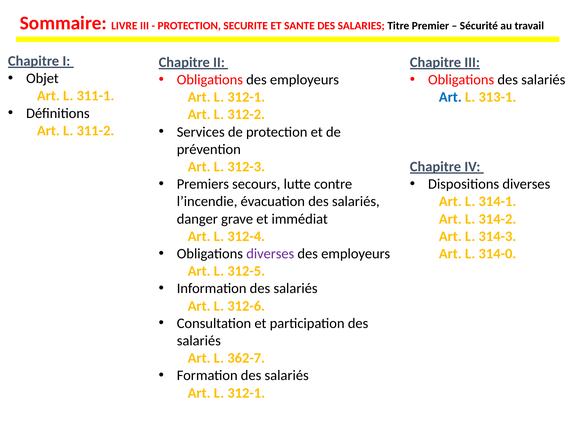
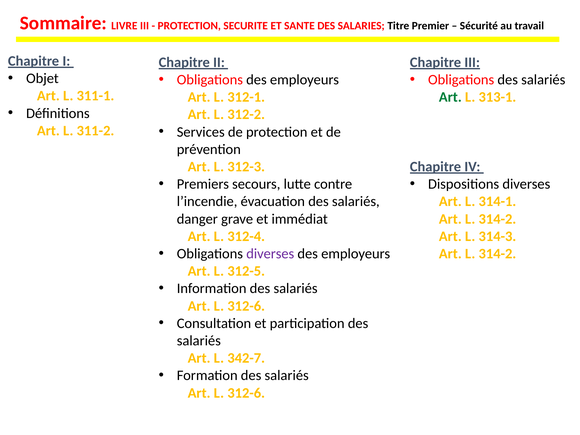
Art colour: blue -> green (450, 97)
314-0: 314-0 -> 314-2 (497, 254)
362-7: 362-7 -> 342-7 (246, 358)
312-1: 312-1 -> 312-6 (246, 393)
